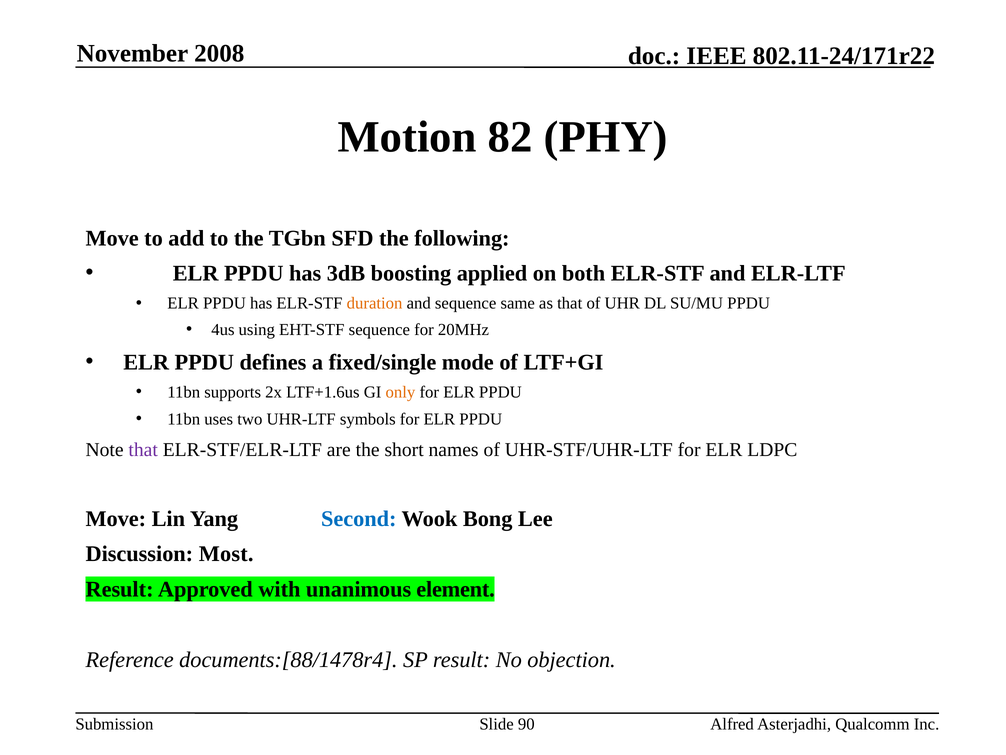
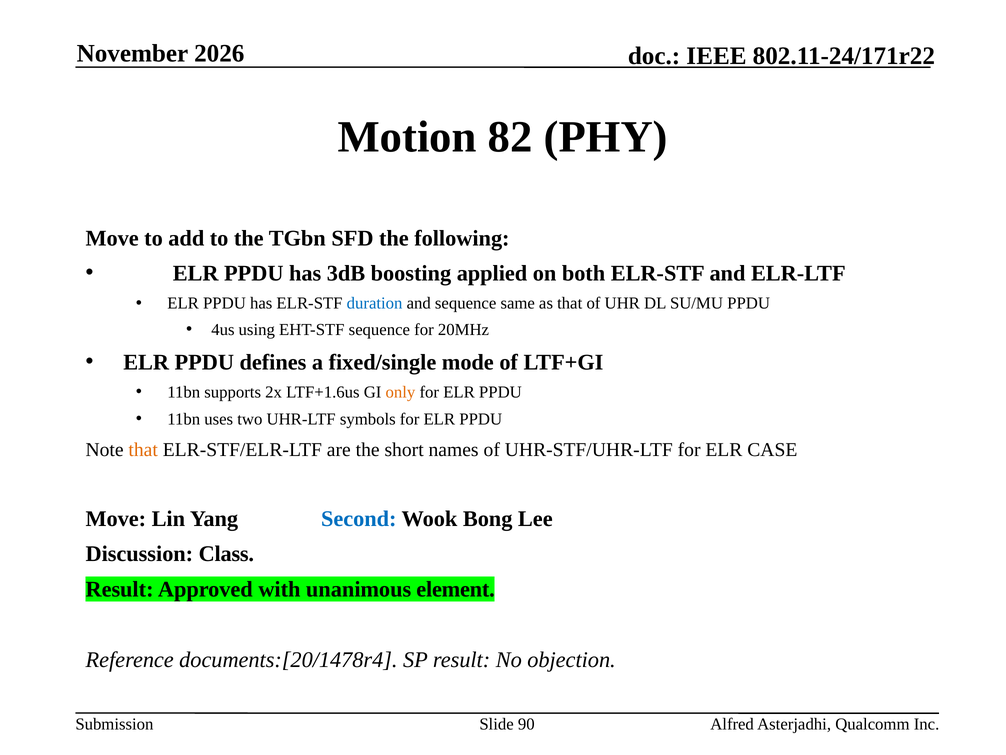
2008: 2008 -> 2026 (219, 53)
duration colour: orange -> blue (375, 303)
that colour: purple -> orange (143, 449)
LDPC: LDPC -> CASE (772, 449)
Most: Most -> Class (226, 554)
documents:[88/1478r4: documents:[88/1478r4 -> documents:[20/1478r4 (288, 659)
